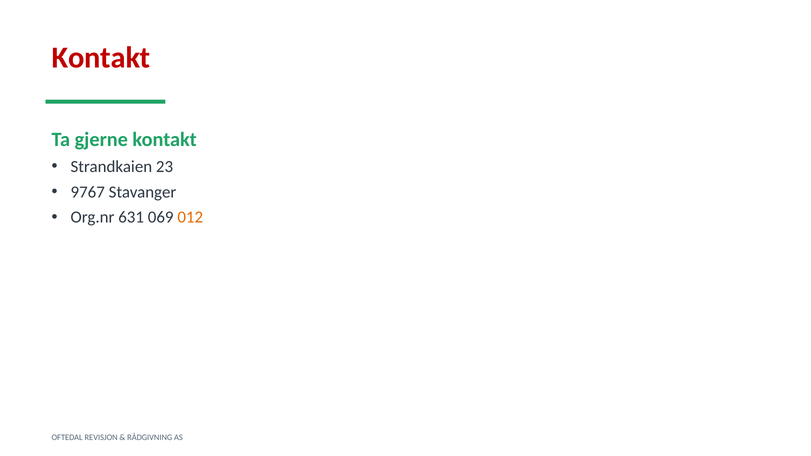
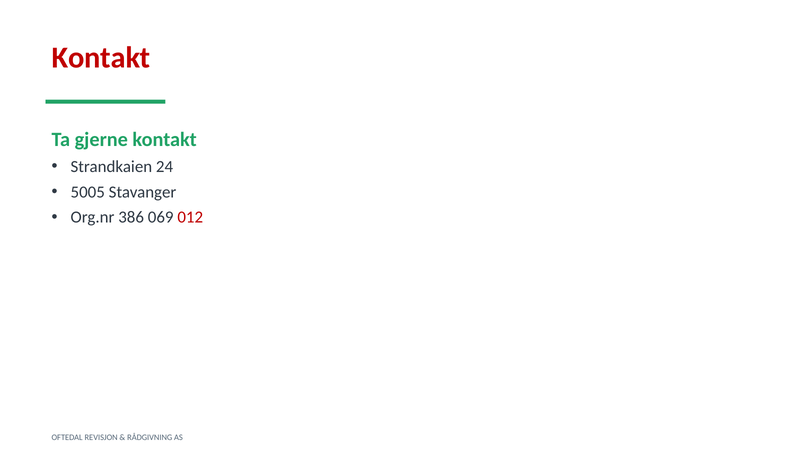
23: 23 -> 24 (165, 167)
9767: 9767 -> 5005 (88, 192)
631: 631 -> 386 (131, 217)
012 colour: orange -> red (190, 217)
